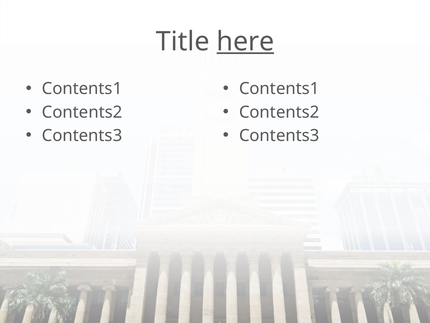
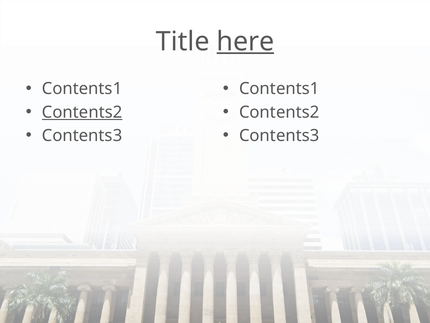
Contents2 underline: none -> present (82, 112)
